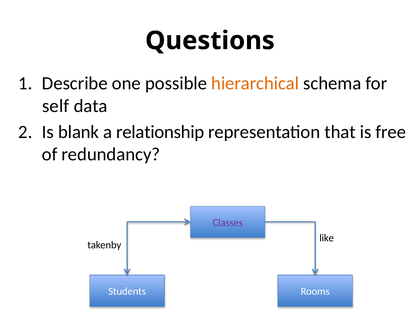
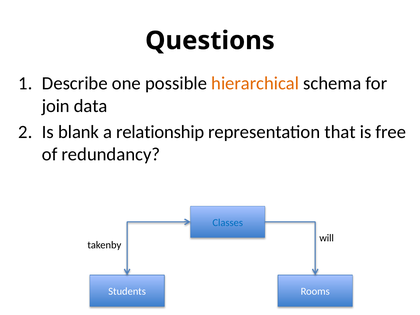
self: self -> join (56, 106)
Classes colour: purple -> blue (228, 223)
like: like -> will (327, 238)
